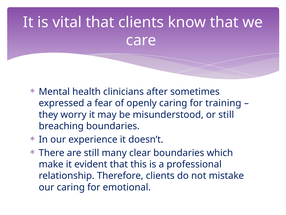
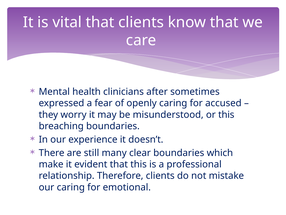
training: training -> accused (223, 103)
or still: still -> this (226, 114)
